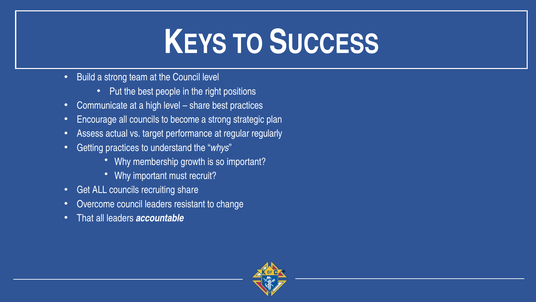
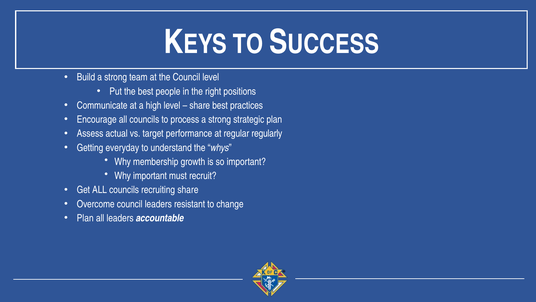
become: become -> process (185, 119)
Getting practices: practices -> everyday (122, 147)
That: That -> Plan (85, 218)
